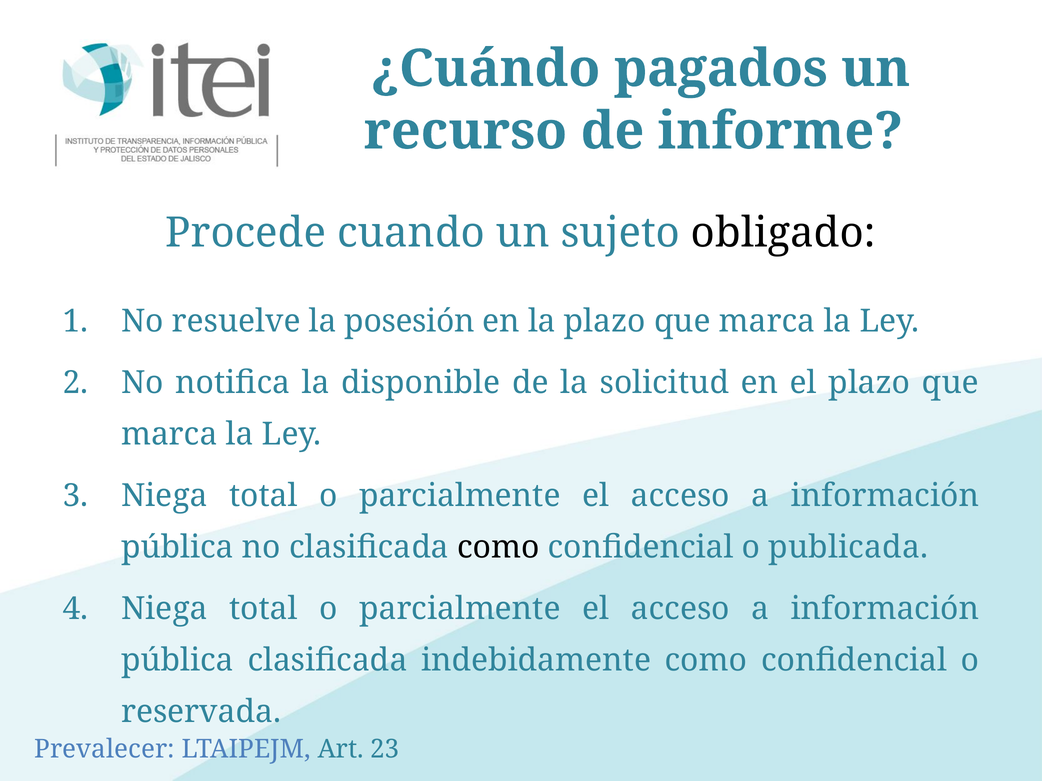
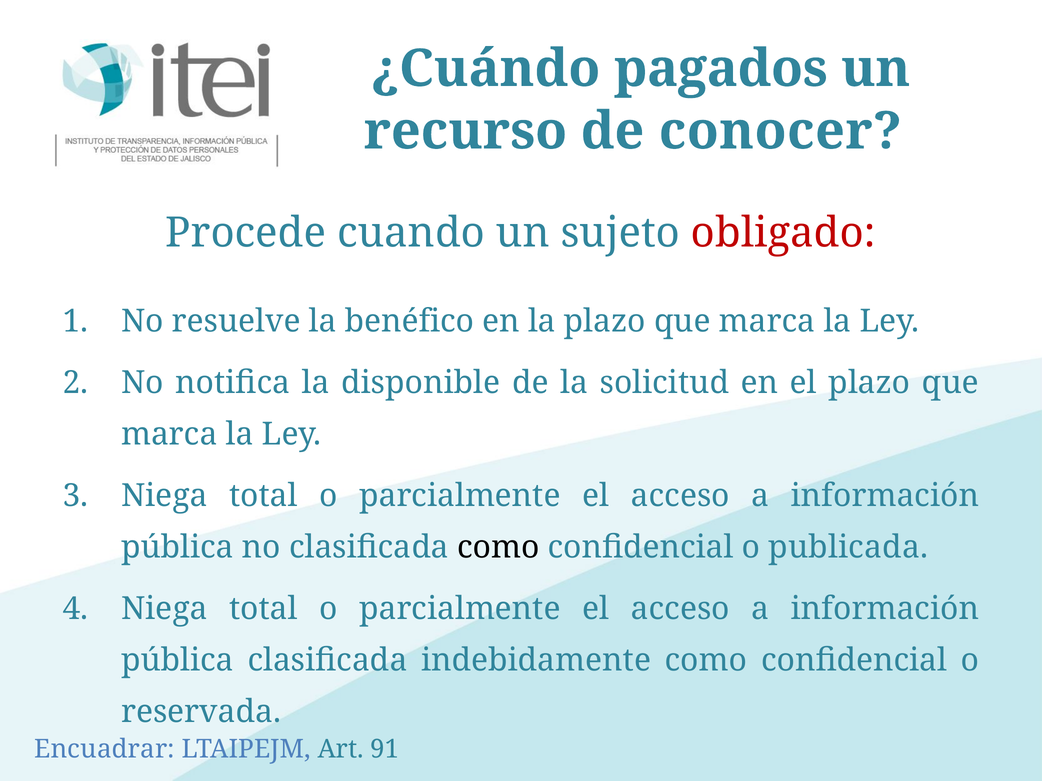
informe: informe -> conocer (780, 131)
obligado colour: black -> red (783, 233)
posesión: posesión -> benéfico (409, 322)
Prevalecer: Prevalecer -> Encuadrar (105, 750)
23: 23 -> 91 (385, 750)
